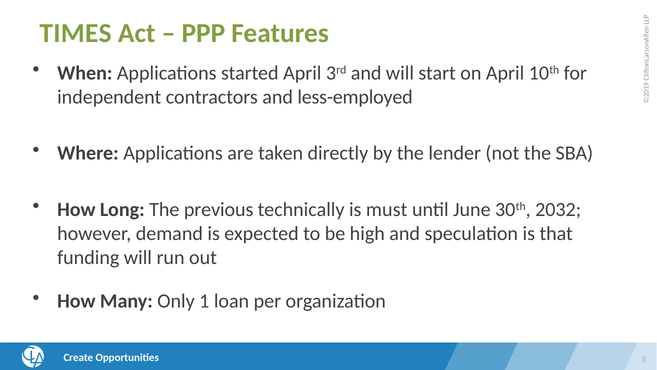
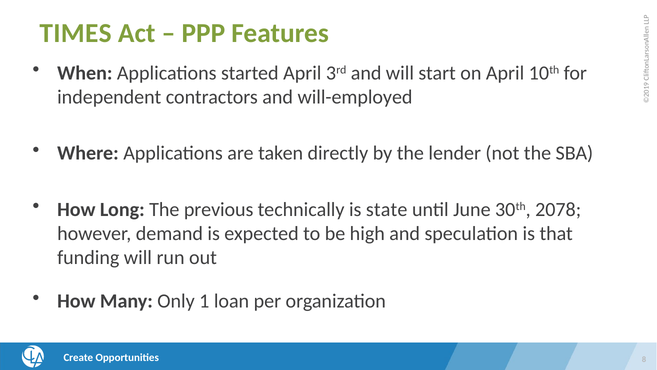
less-employed: less-employed -> will-employed (355, 97)
must: must -> state (387, 209)
2032: 2032 -> 2078 (558, 209)
